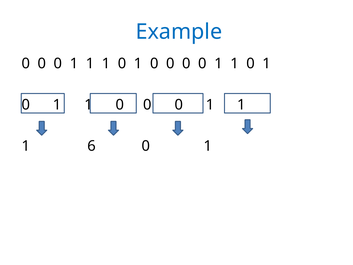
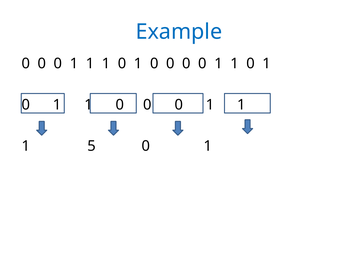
6: 6 -> 5 (92, 146)
